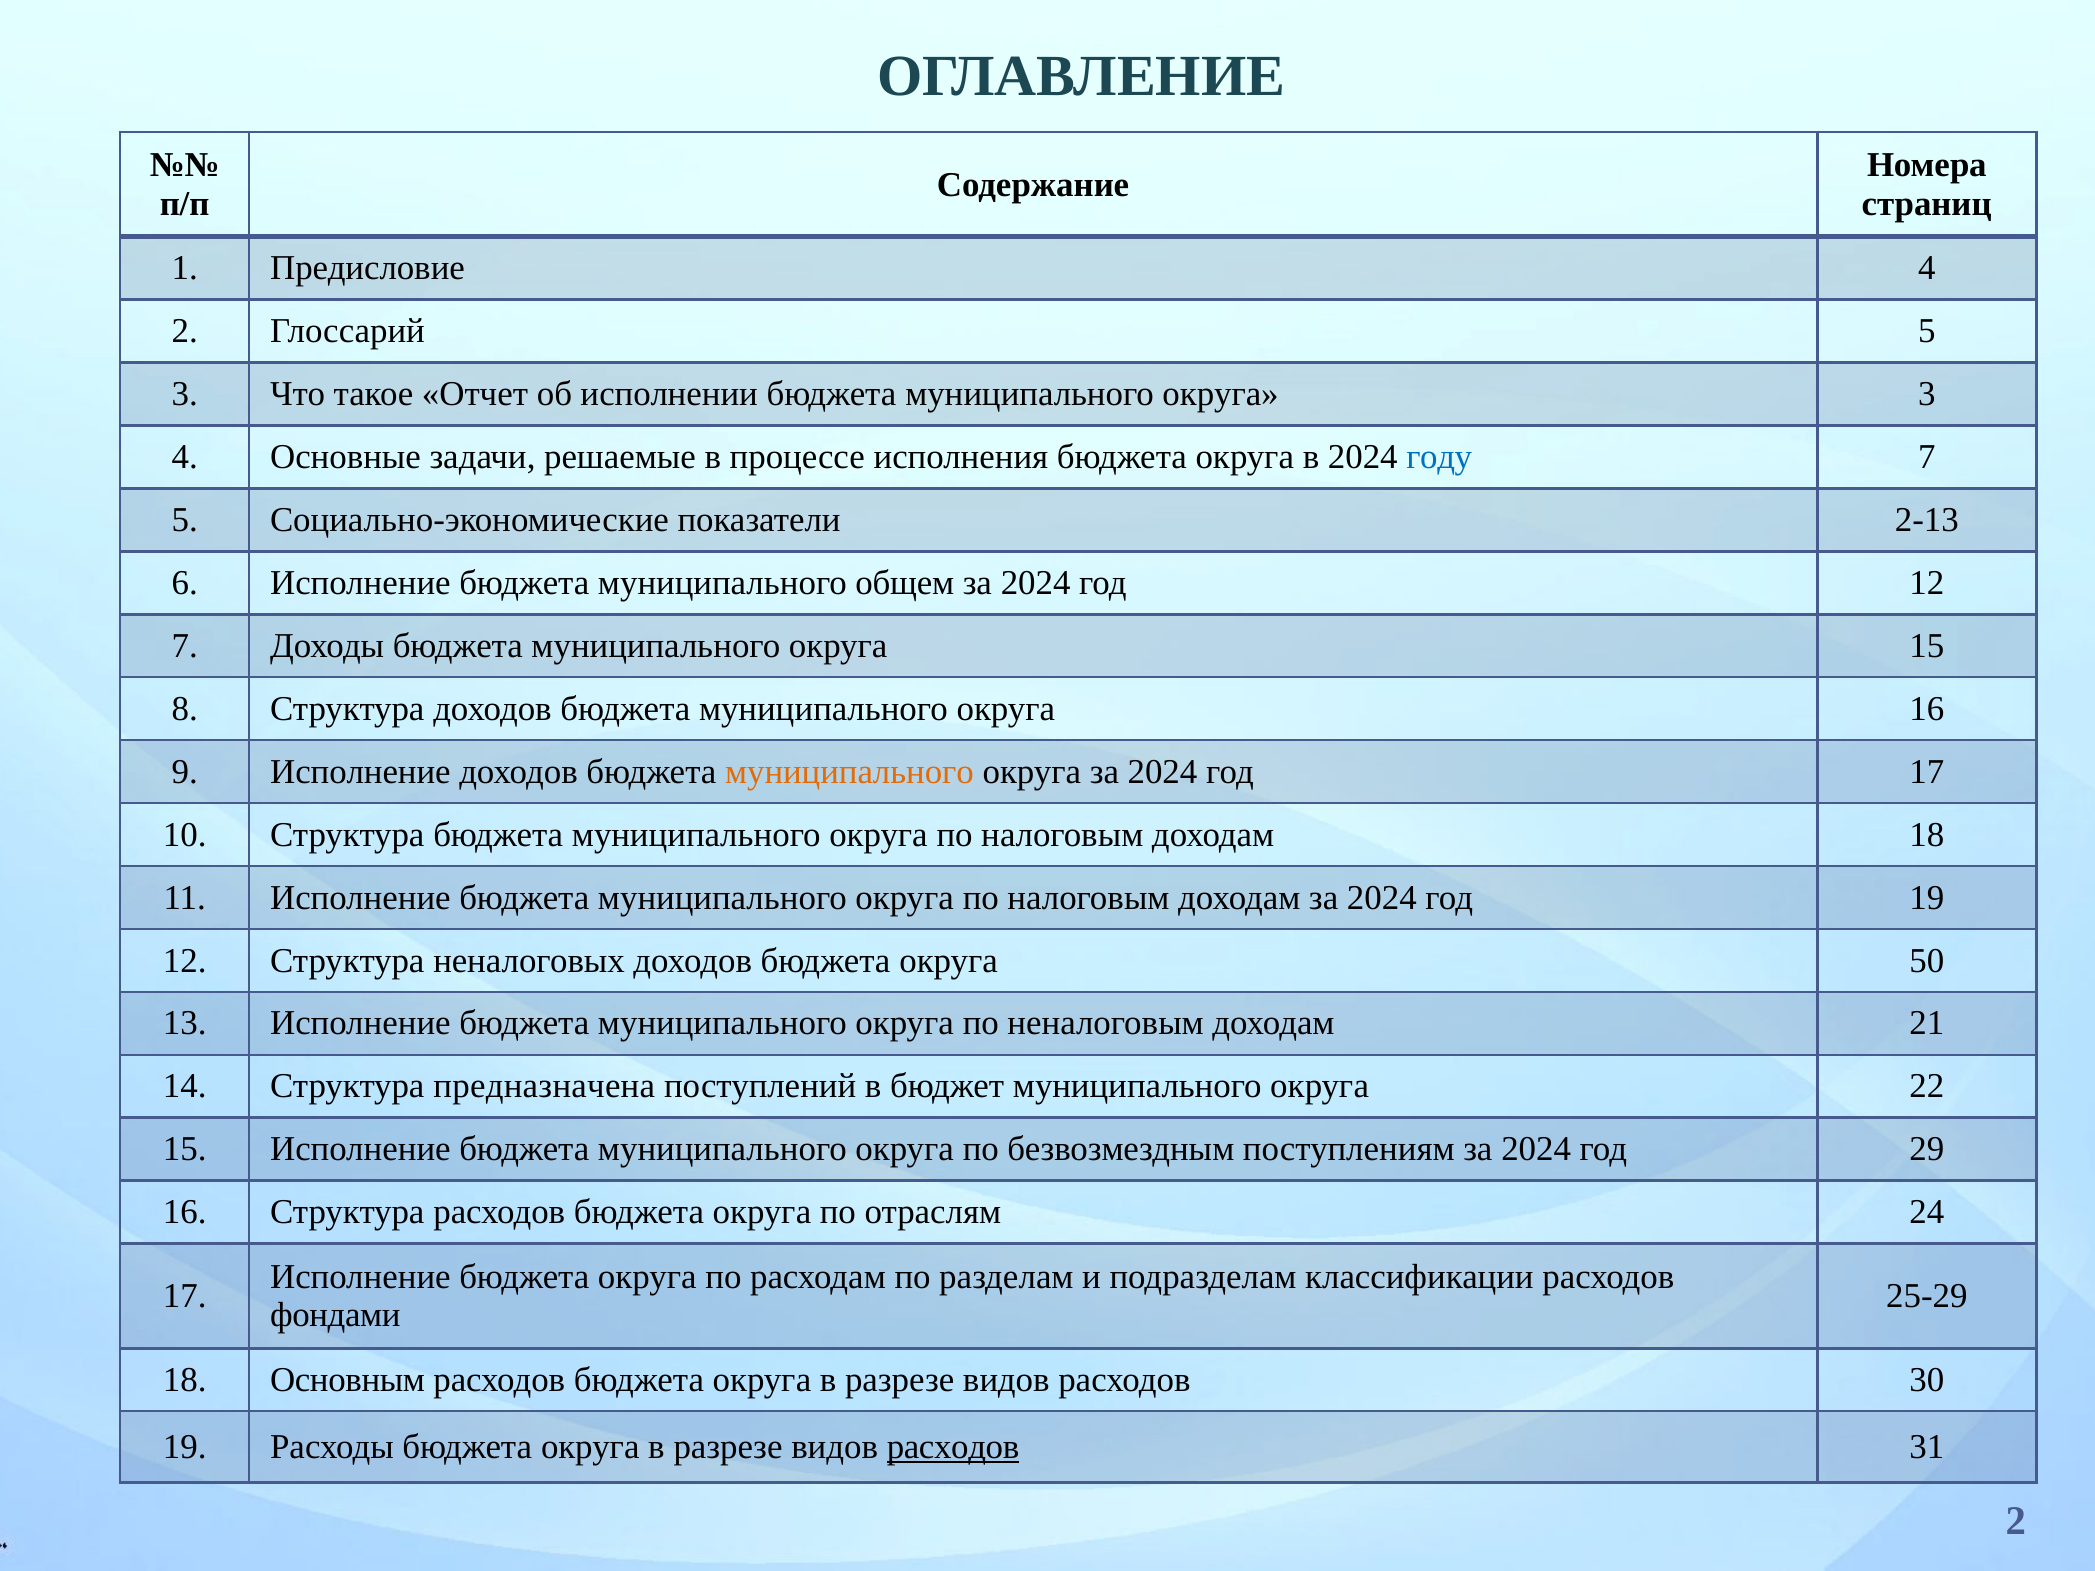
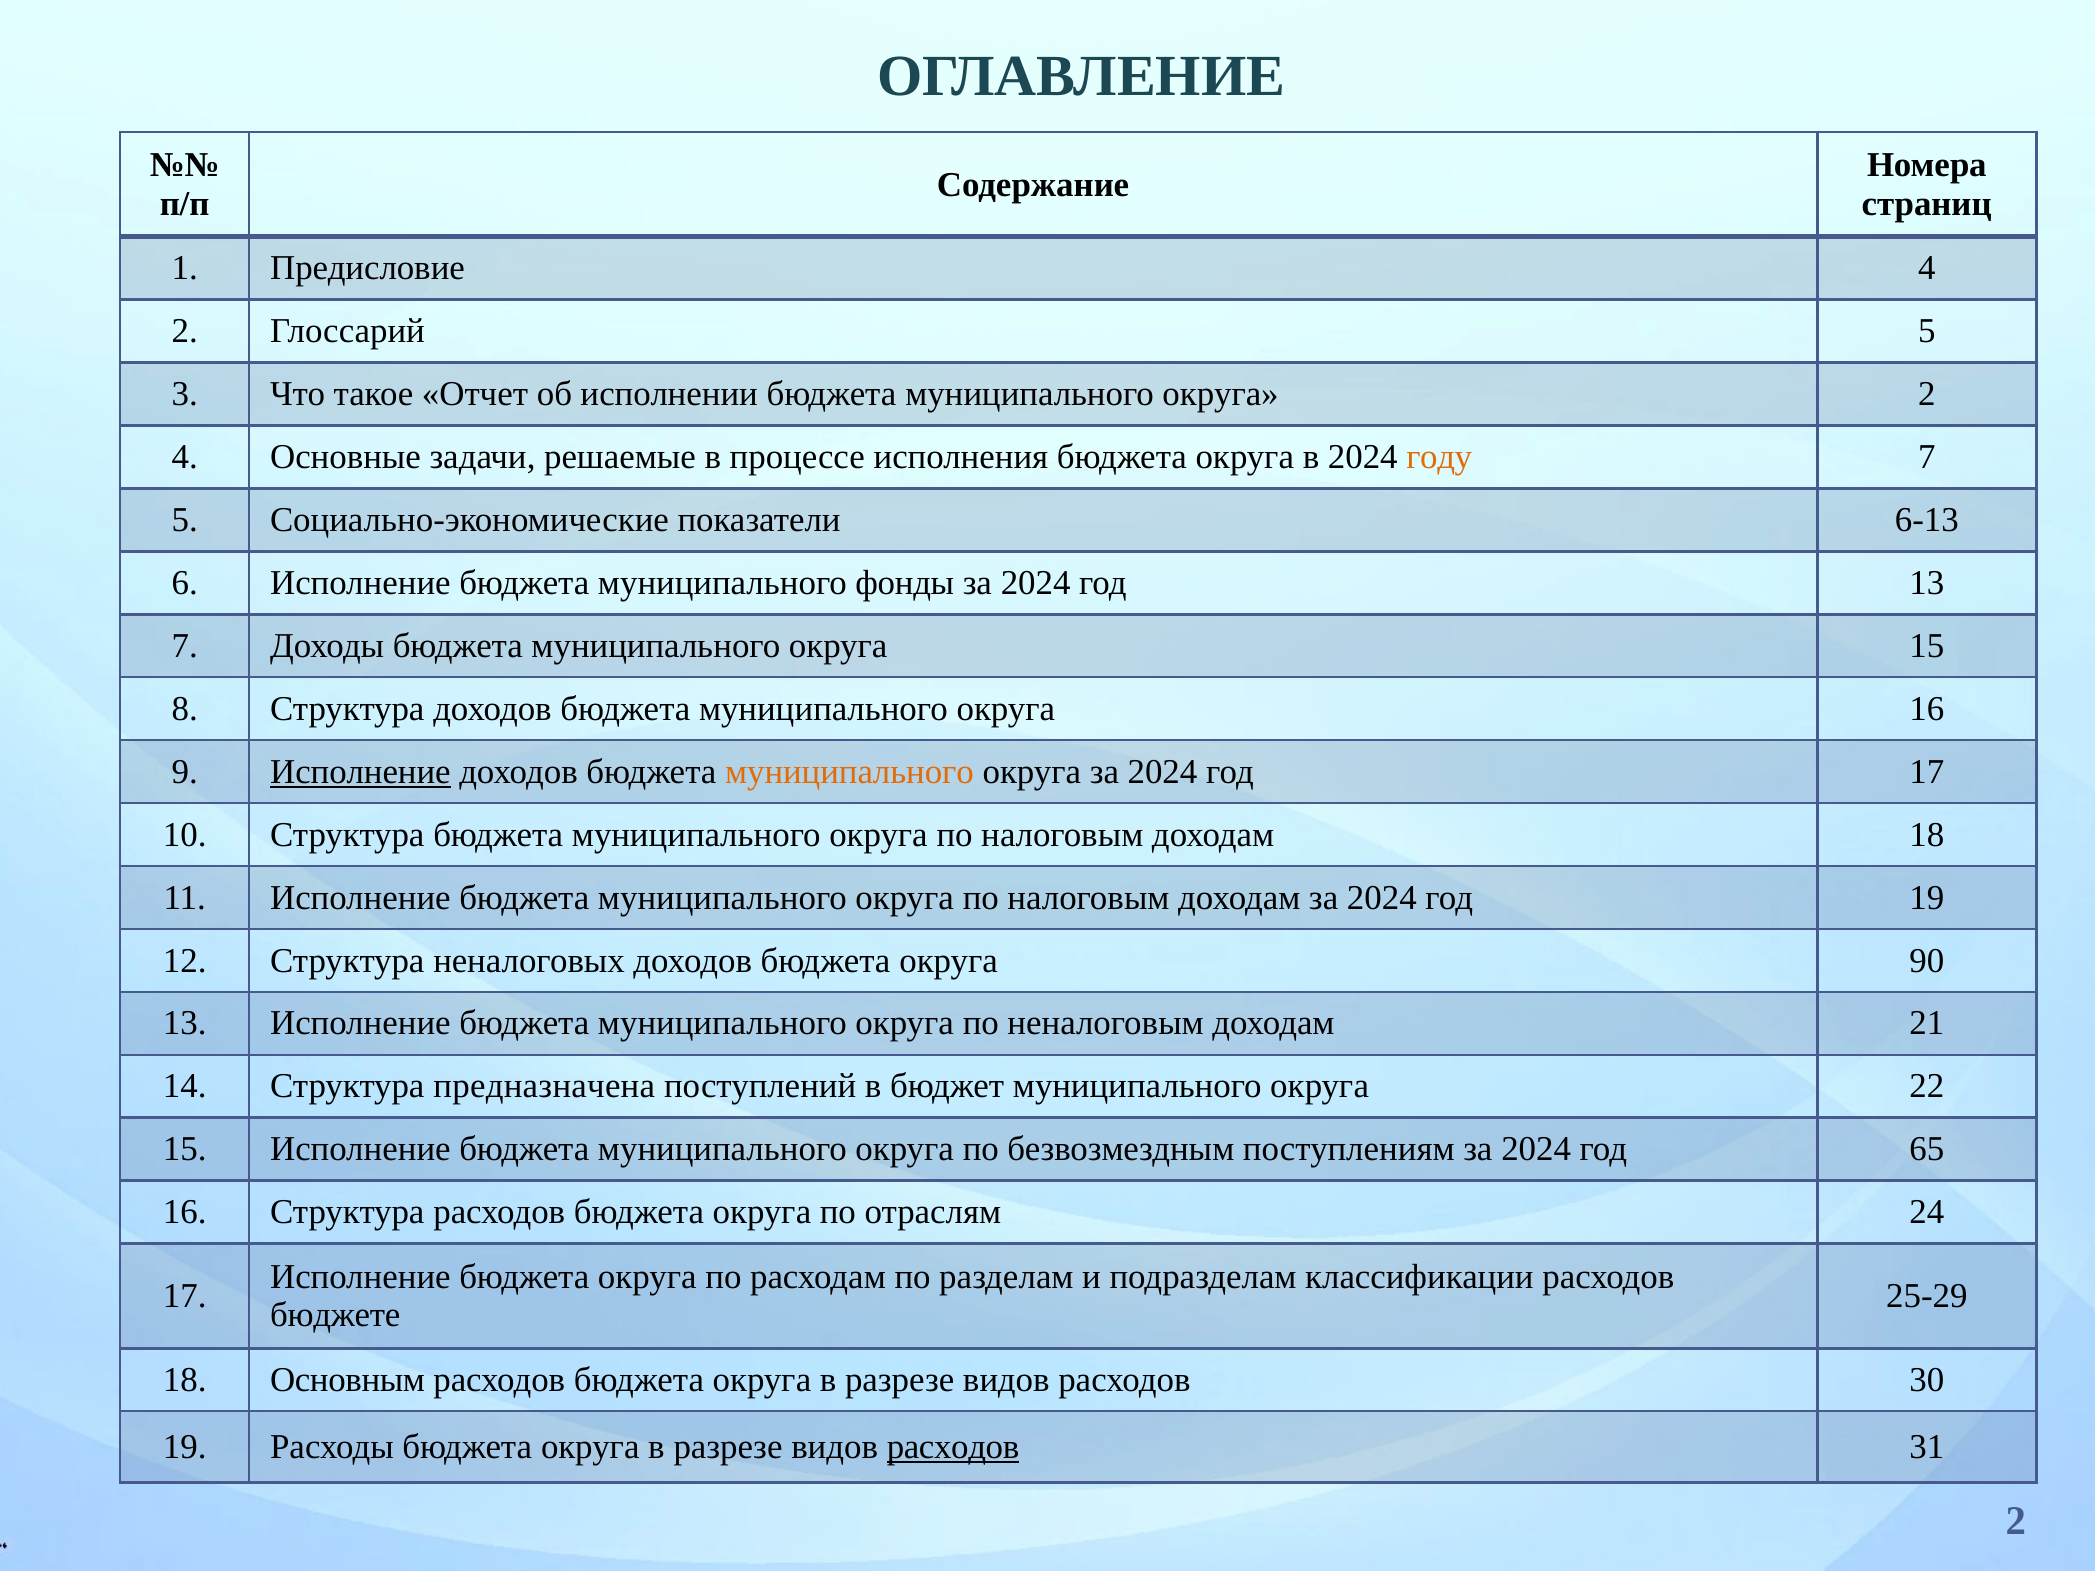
округа 3: 3 -> 2 (1927, 394)
году colour: blue -> orange (1439, 457)
2-13: 2-13 -> 6-13 (1927, 520)
общем: общем -> фонды (905, 583)
год 12: 12 -> 13 (1927, 583)
Исполнение underline: none -> present (360, 772)
50: 50 -> 90 (1927, 961)
29: 29 -> 65 (1927, 1149)
фондами: фондами -> бюджете (335, 1316)
